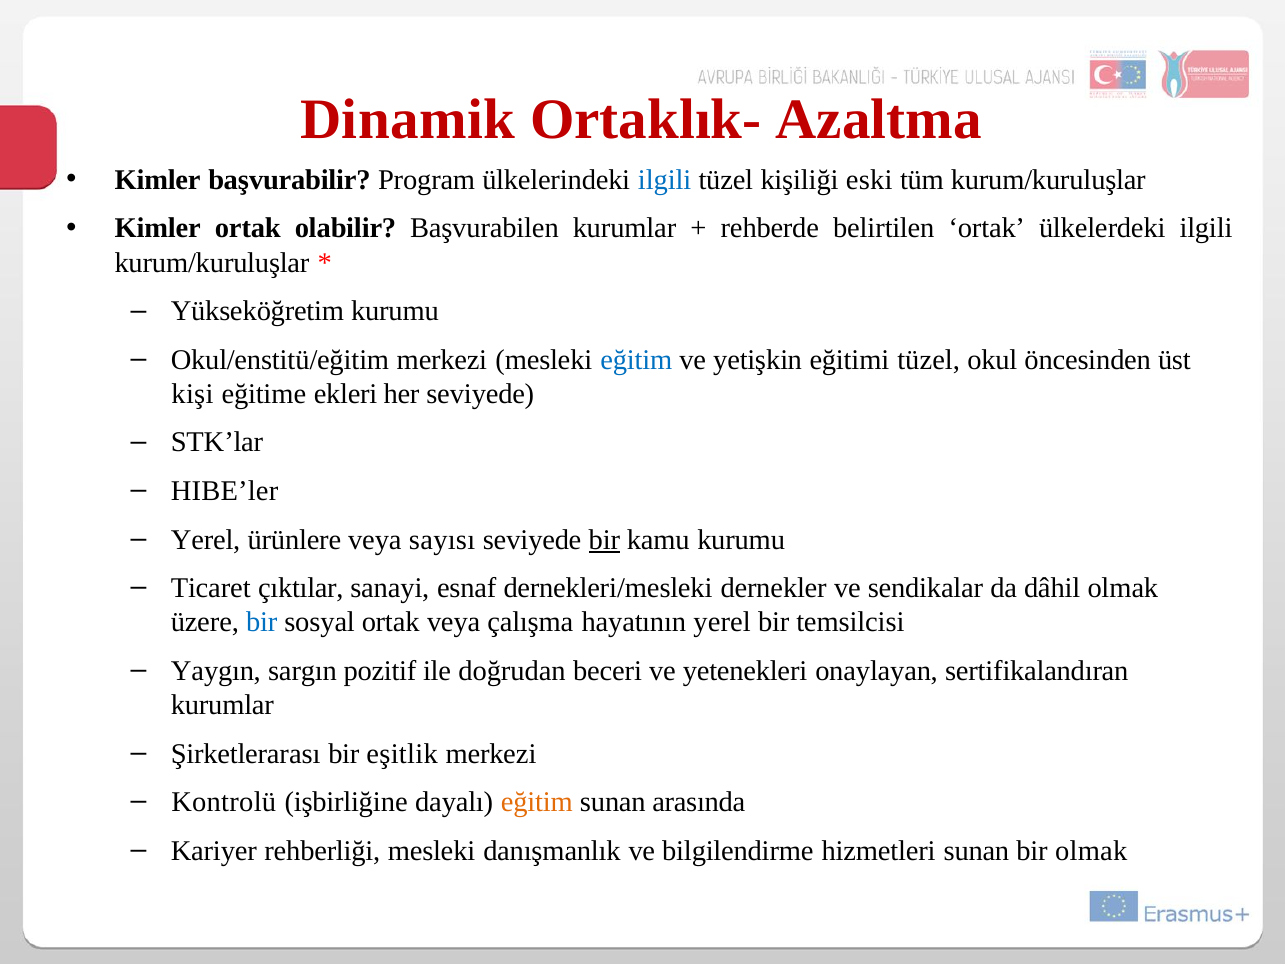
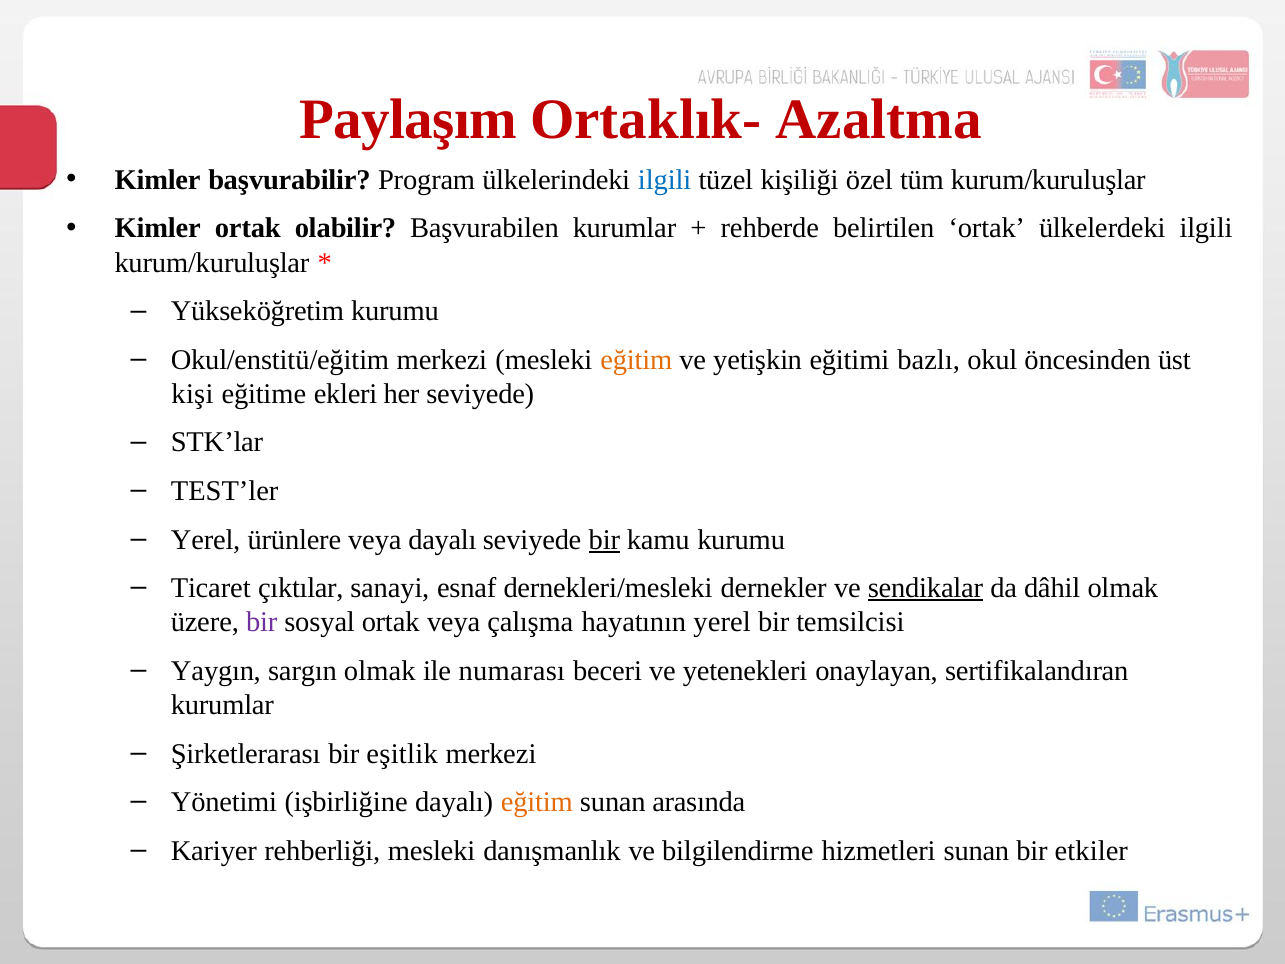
Dinamik: Dinamik -> Paylaşım (408, 120)
eski: eski -> özel (869, 180)
eğitim colour: blue -> orange (636, 360)
eğitimi tüzel: tüzel -> bazlı (929, 360)
HIBE’ler: HIBE’ler -> TEST’ler (225, 491)
veya sayısı: sayısı -> dayalı (442, 539)
sendikalar underline: none -> present (925, 588)
bir colour: blue -> purple (262, 622)
sargın pozitif: pozitif -> olmak (380, 671)
doğrudan: doğrudan -> numarası (512, 671)
Kontrolü: Kontrolü -> Yönetimi (224, 802)
bir olmak: olmak -> etkiler (1091, 851)
